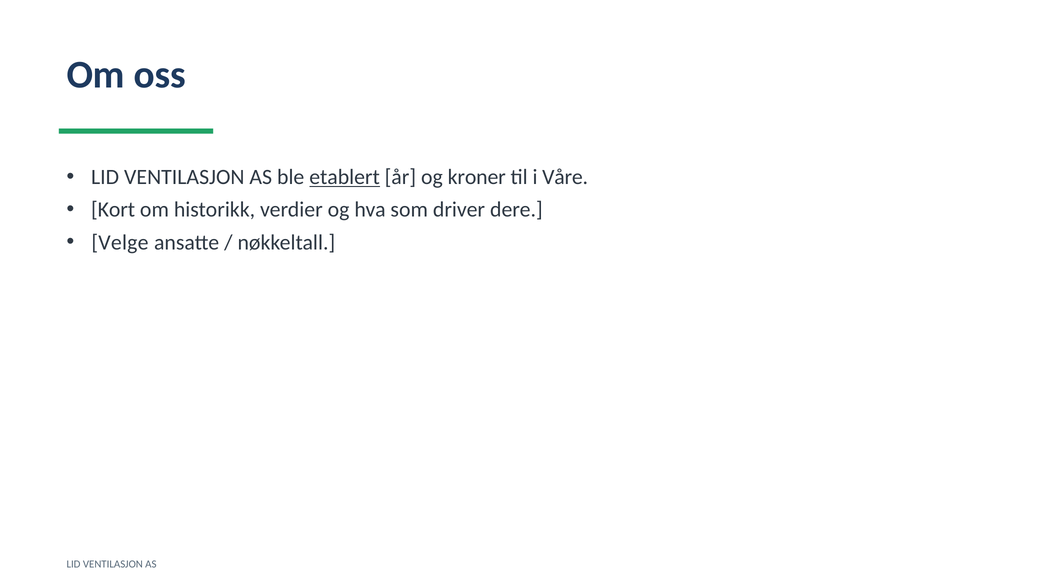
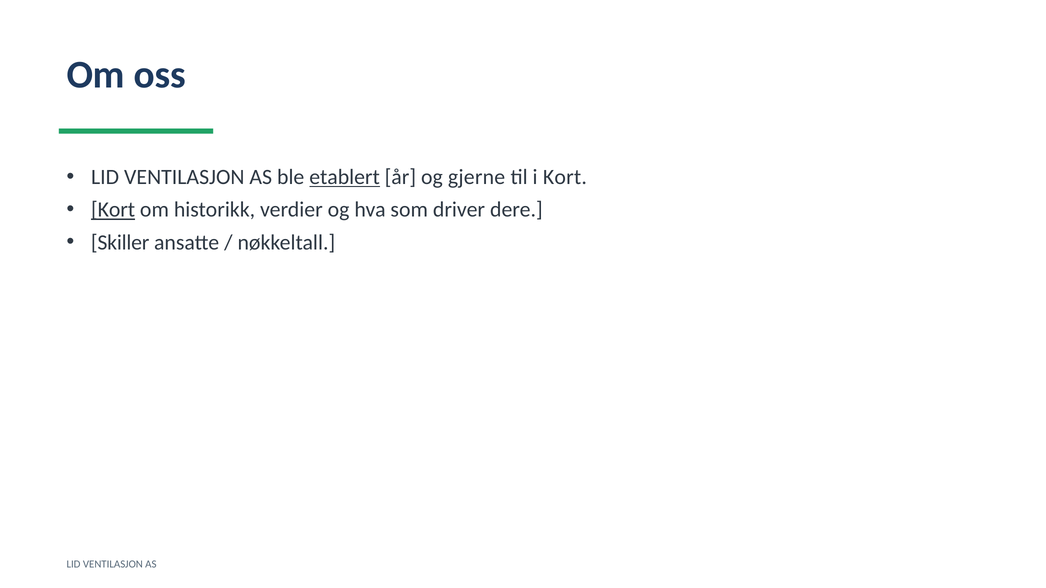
kroner: kroner -> gjerne (477, 177)
i Våre: Våre -> Kort (565, 177)
Kort underline: none -> present (113, 210)
Velge: Velge -> Skiller (120, 243)
